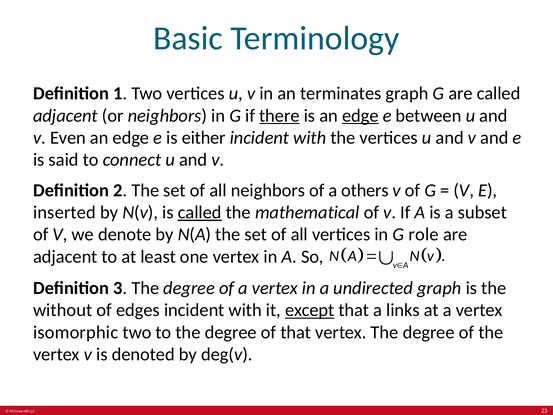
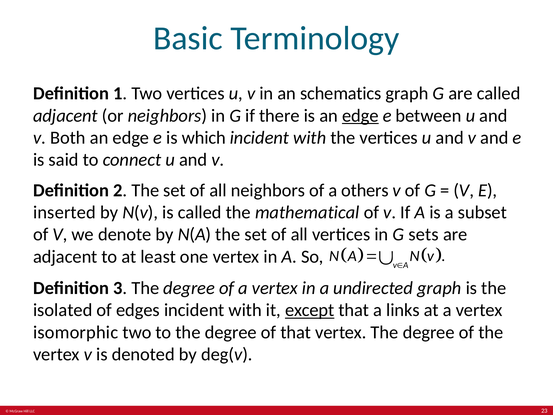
terminates: terminates -> schematics (341, 93)
there underline: present -> none (279, 116)
Even: Even -> Both (68, 138)
either: either -> which (204, 138)
called underline: present -> none (200, 212)
role: role -> sets (424, 234)
without: without -> isolated (63, 310)
